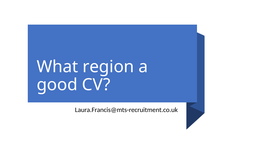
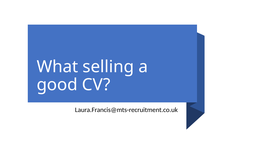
region: region -> selling (108, 67)
